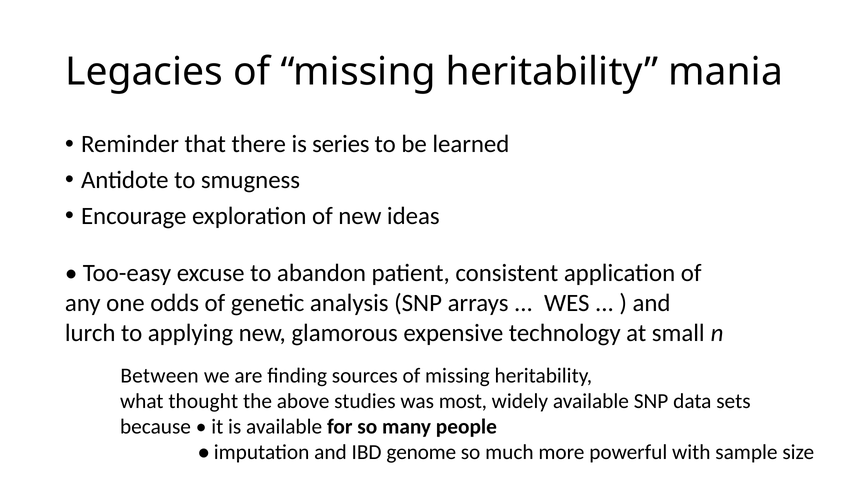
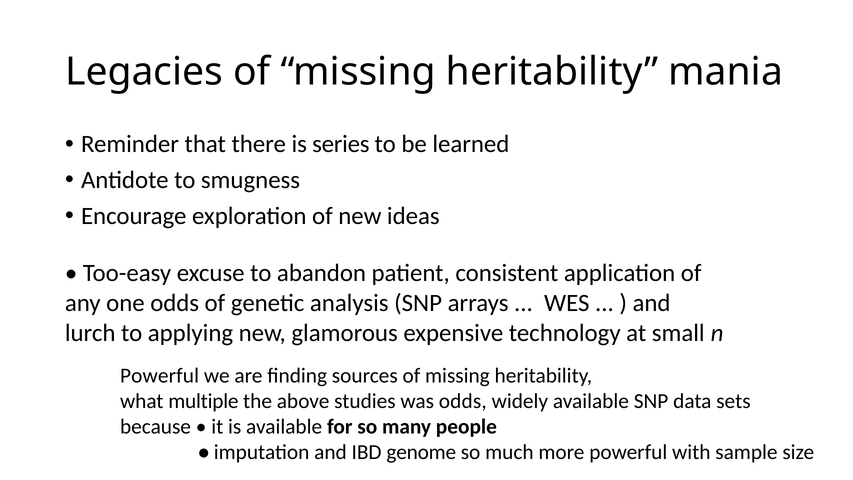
Between: Between -> Powerful (160, 375)
thought: thought -> multiple (203, 401)
was most: most -> odds (463, 401)
